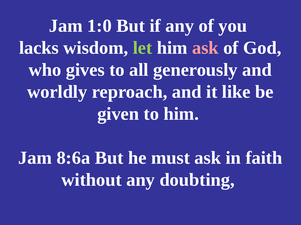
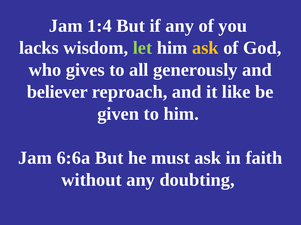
1:0: 1:0 -> 1:4 (99, 26)
ask colour: pink -> yellow (205, 48)
worldly: worldly -> believer (57, 92)
8:6a: 8:6a -> 6:6a (73, 158)
